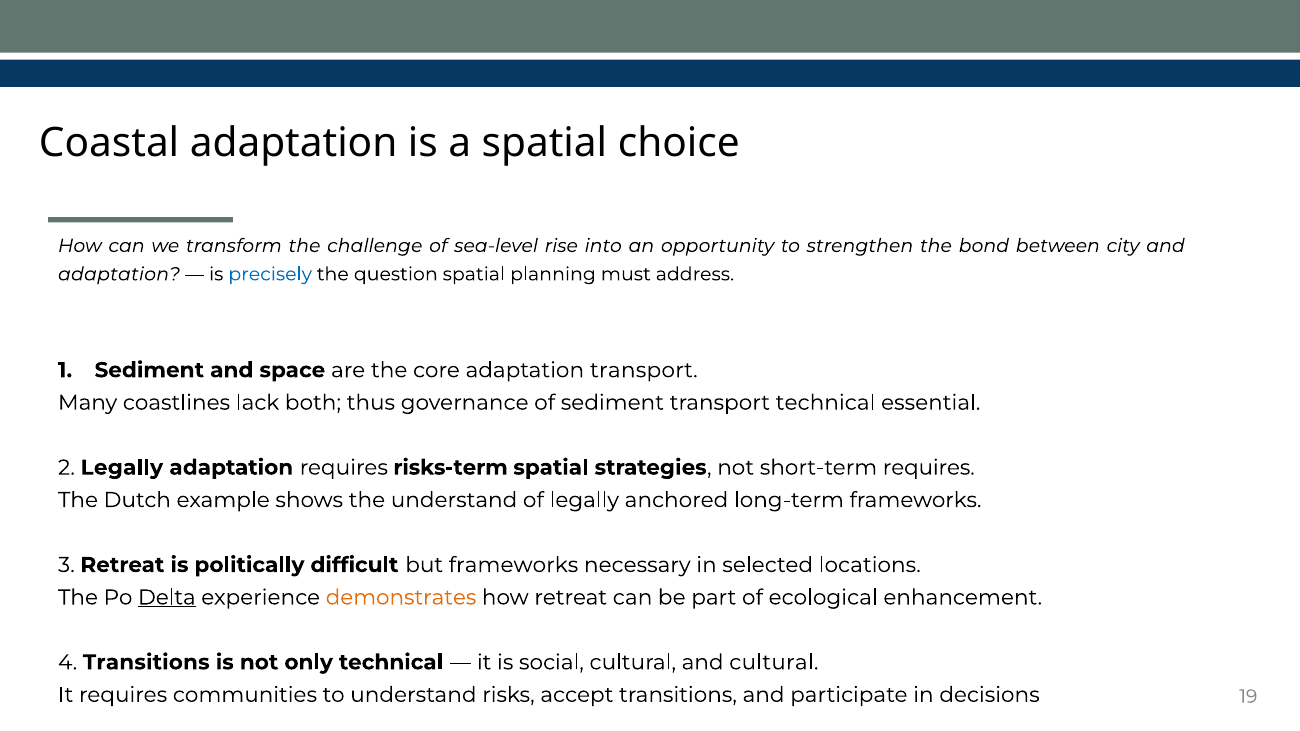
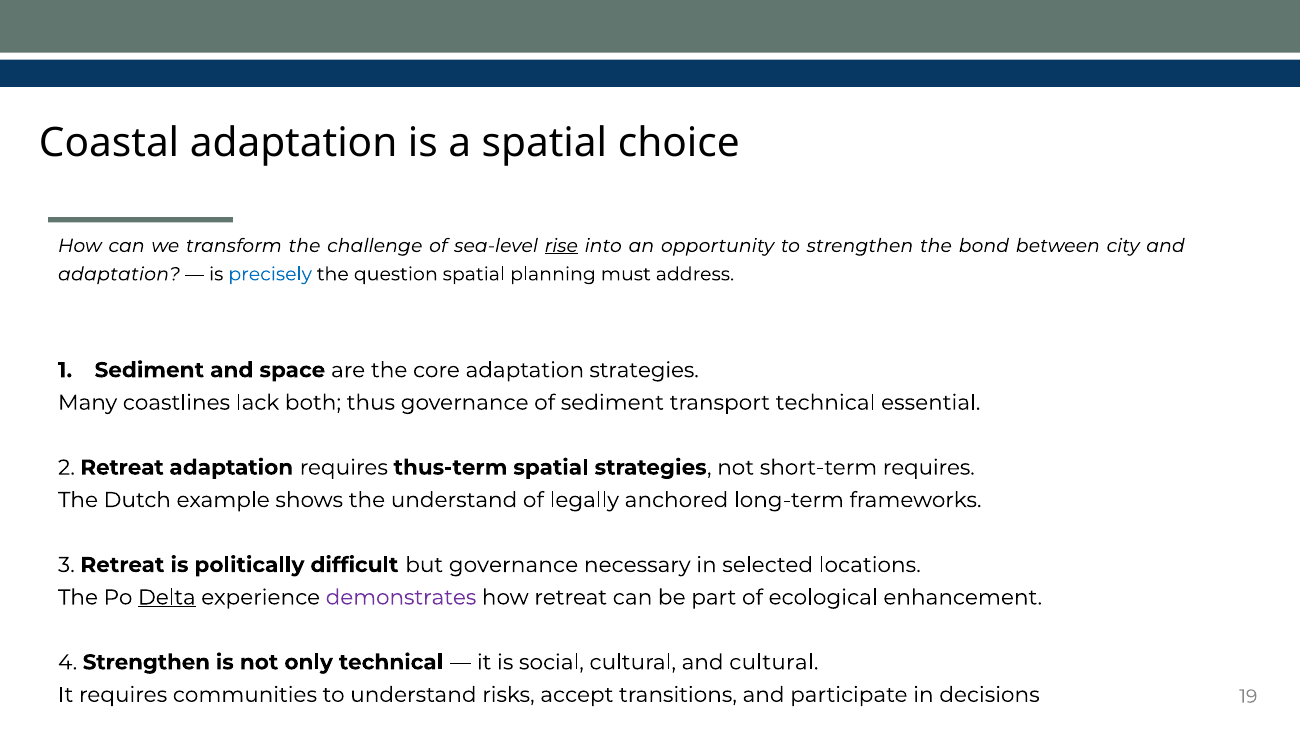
rise underline: none -> present (561, 246)
adaptation transport: transport -> strategies (644, 370)
2 Legally: Legally -> Retreat (122, 468)
risks-term: risks-term -> thus-term (450, 468)
but frameworks: frameworks -> governance (513, 565)
demonstrates colour: orange -> purple (401, 598)
4 Transitions: Transitions -> Strengthen (146, 663)
